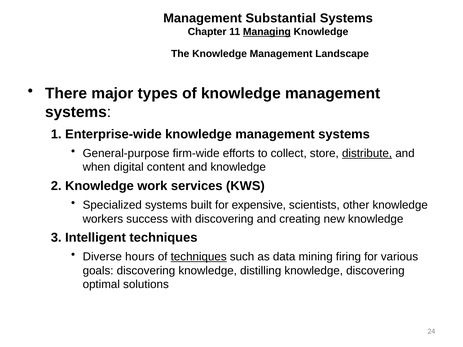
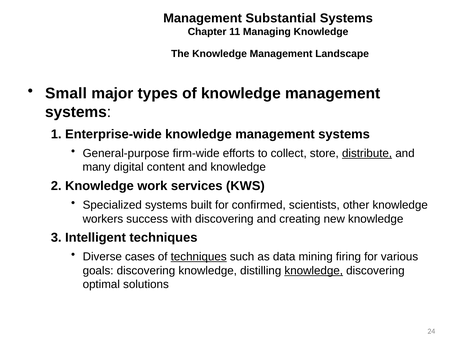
Managing underline: present -> none (267, 32)
There: There -> Small (66, 94)
when: when -> many (97, 167)
expensive: expensive -> confirmed (259, 205)
hours: hours -> cases (140, 257)
knowledge underline: none -> present (314, 271)
